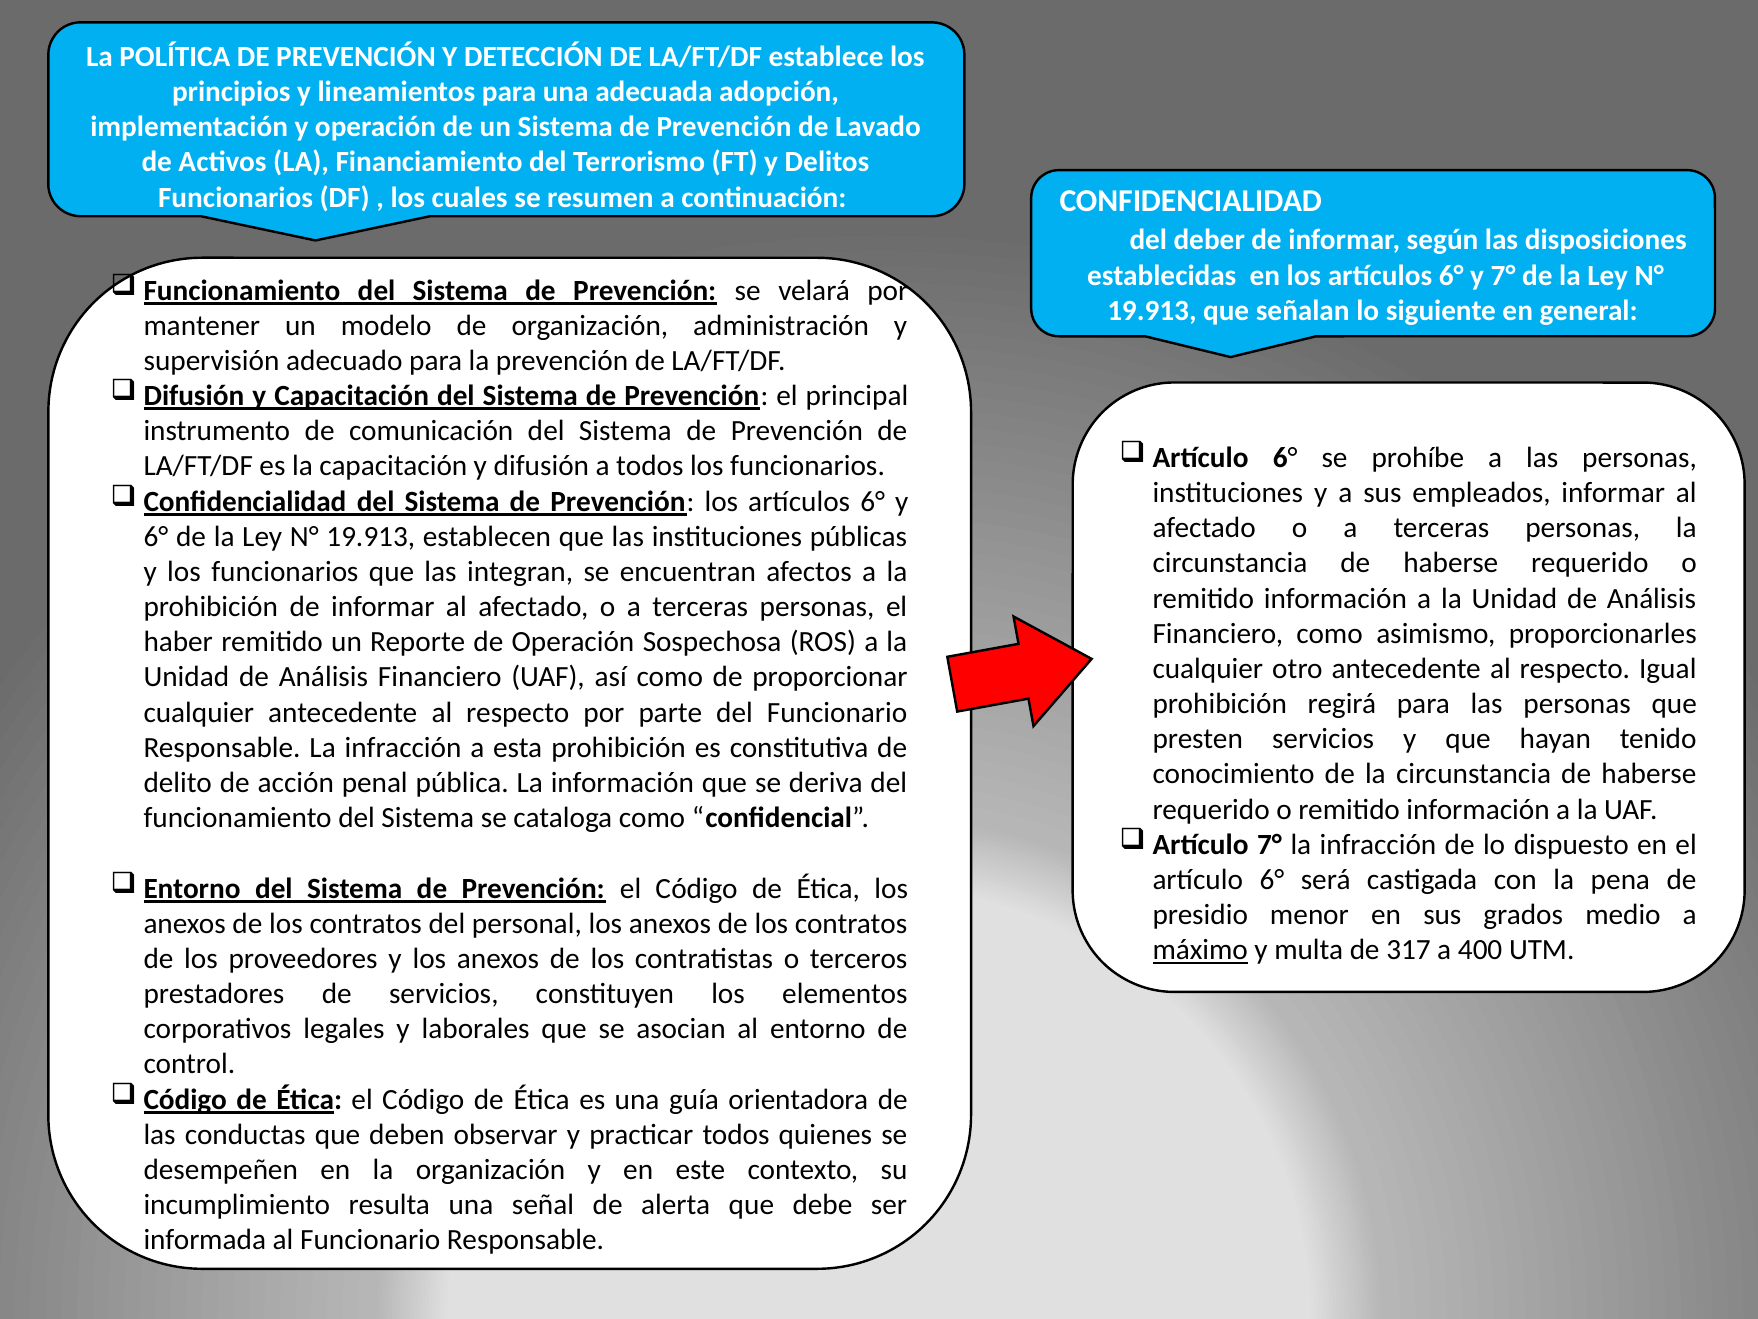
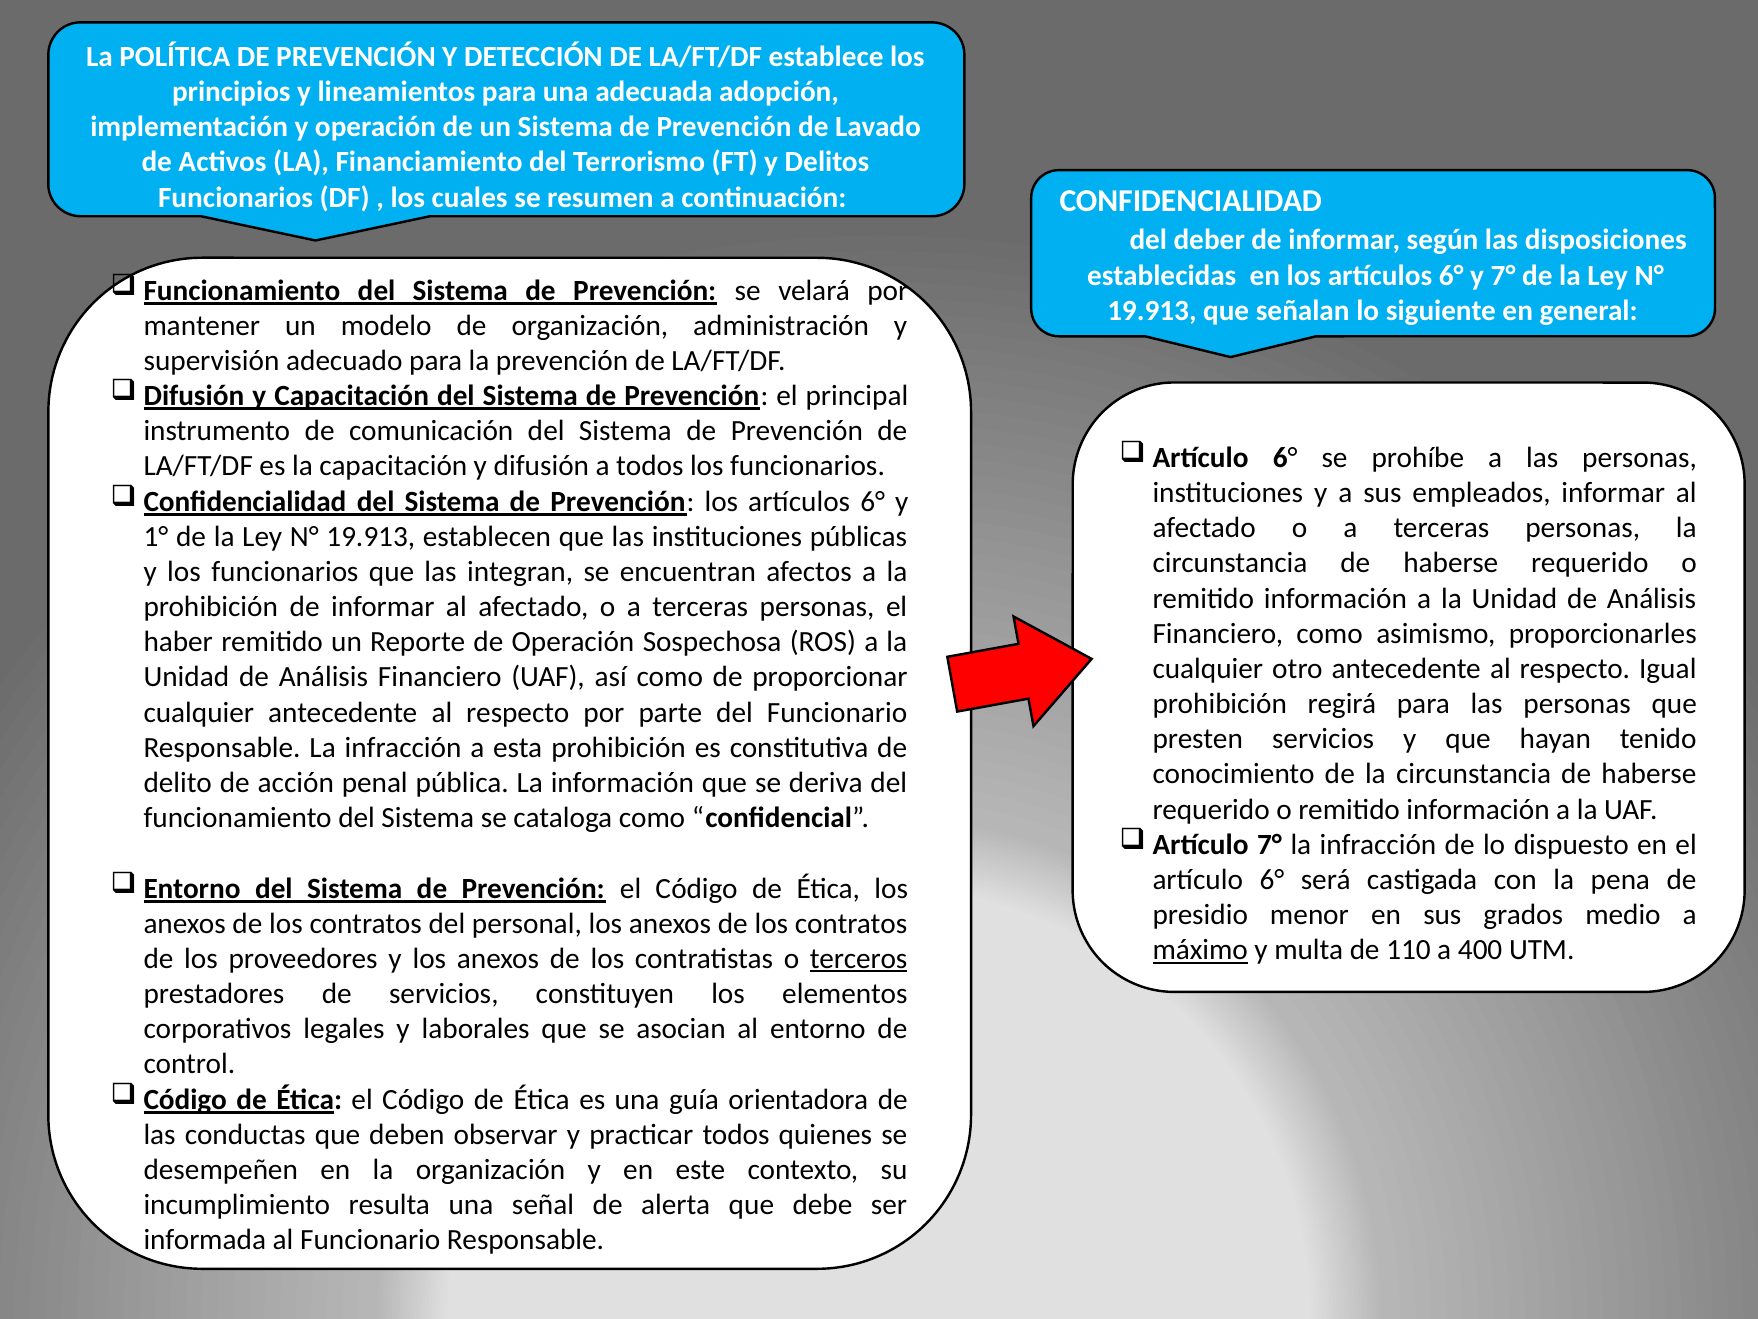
6°: 6° -> 1° (156, 536)
317: 317 -> 110 (1409, 950)
terceros underline: none -> present (859, 958)
